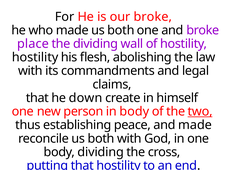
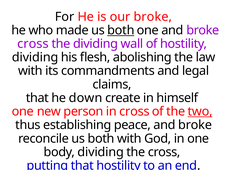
both underline: none -> present (121, 30)
place: place -> cross (33, 44)
hostility: hostility -> dividing (35, 57)
in body: body -> cross (134, 112)
peace and made: made -> broke (195, 125)
